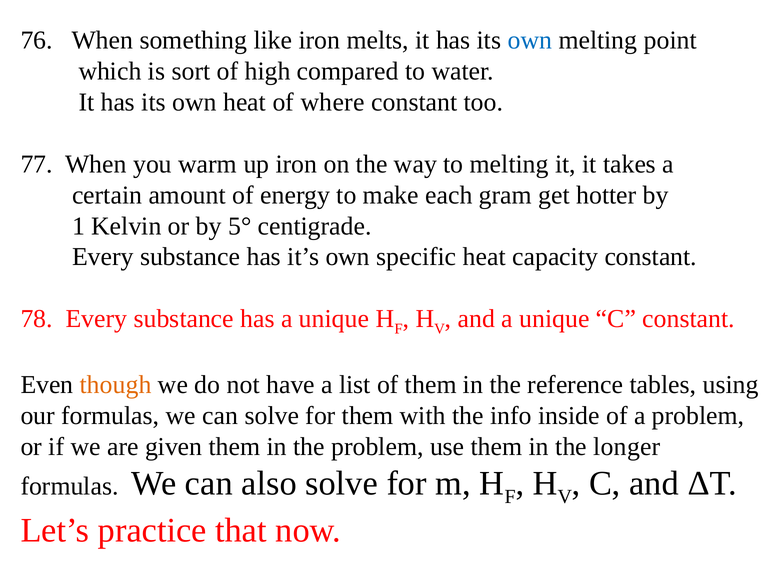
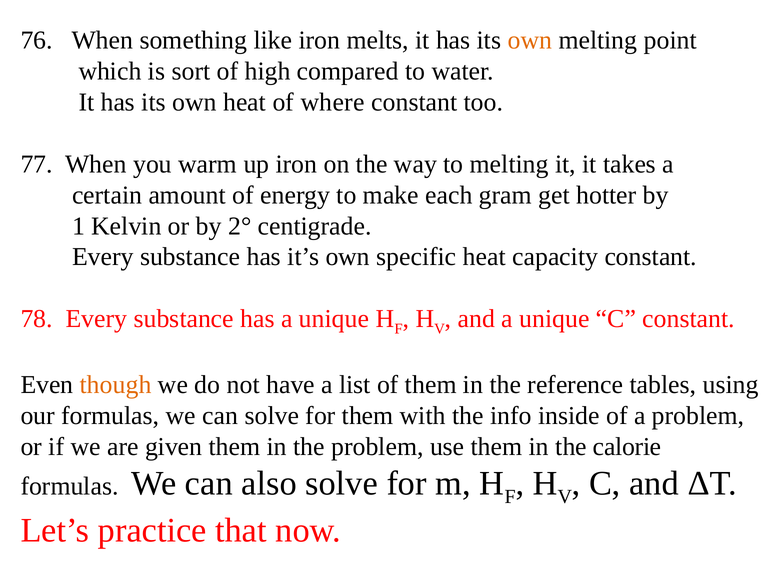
own colour: blue -> orange (530, 40)
5°: 5° -> 2° (240, 226)
longer: longer -> calorie (627, 447)
